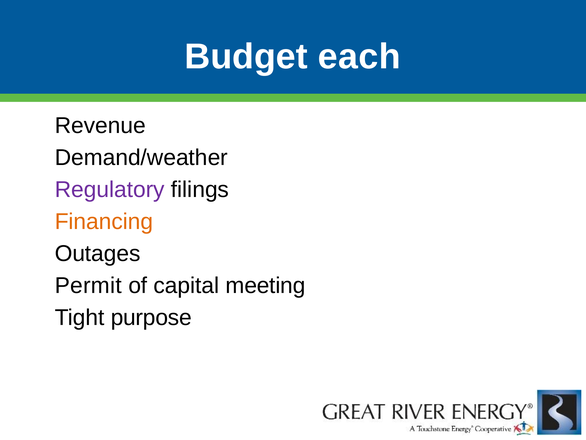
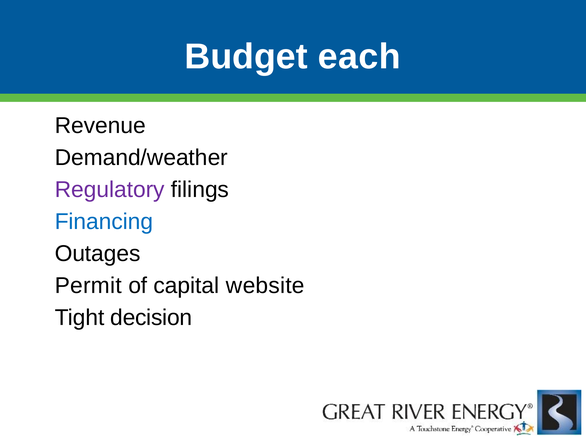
Financing colour: orange -> blue (104, 221)
meeting: meeting -> website (265, 285)
purpose: purpose -> decision (151, 317)
